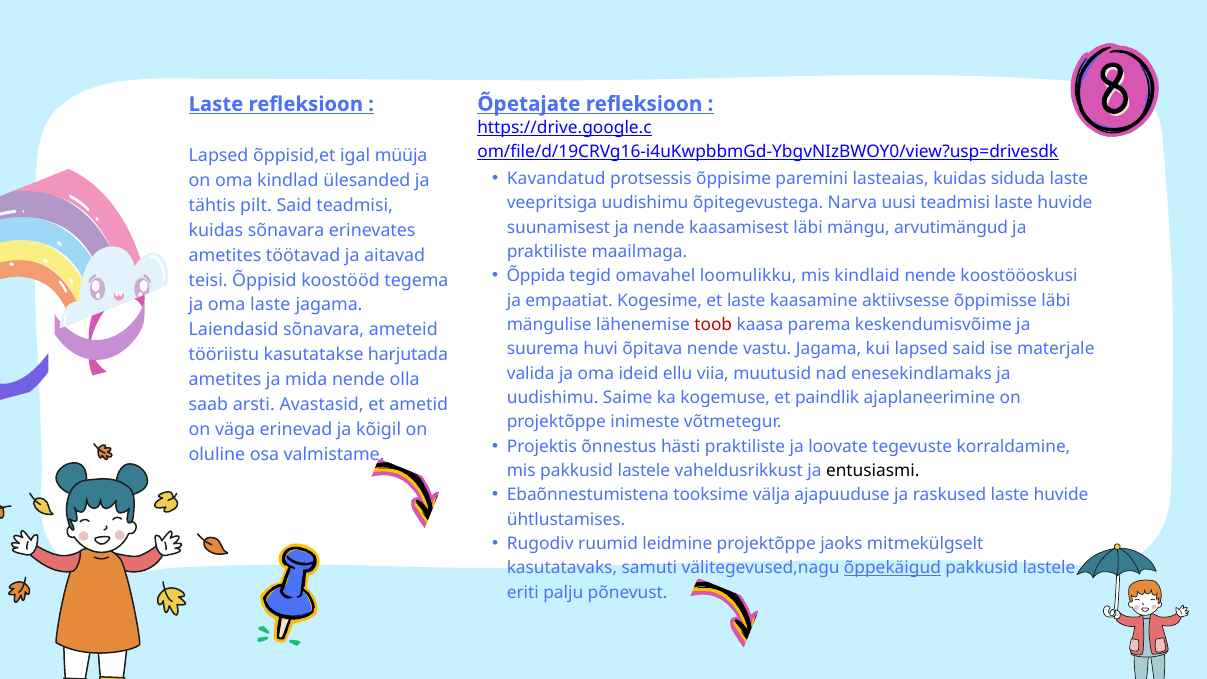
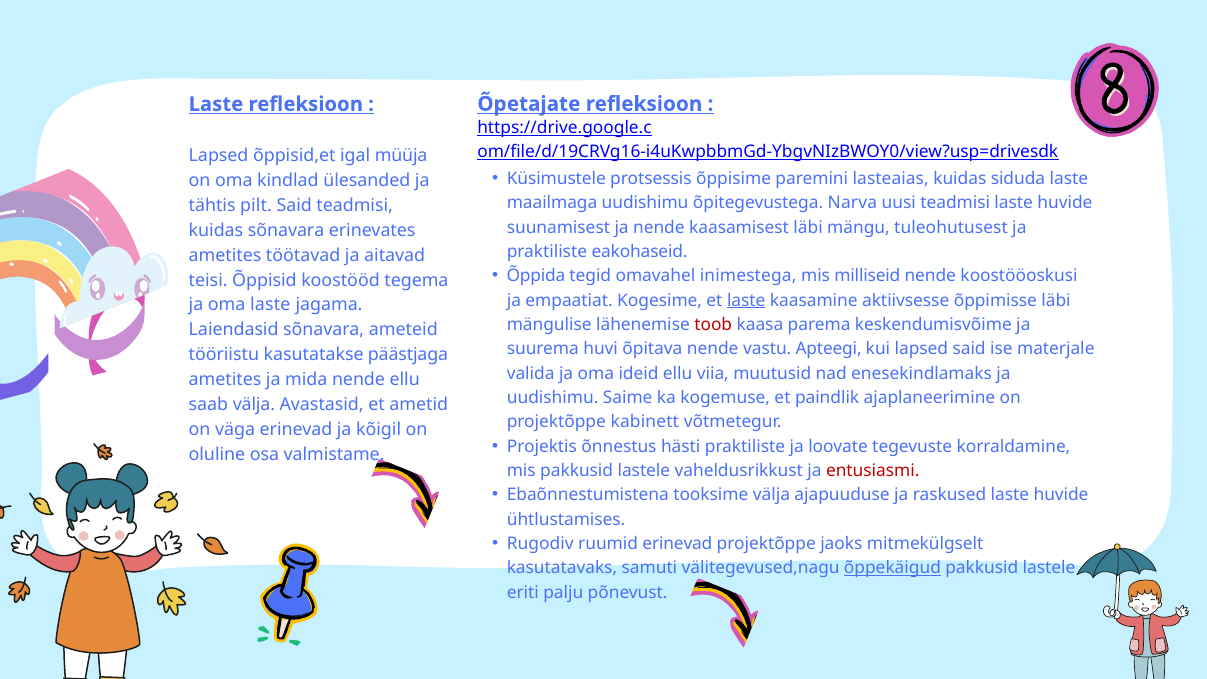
Kavandatud: Kavandatud -> Küsimustele (556, 179)
veepritsiga: veepritsiga -> maailmaga (552, 203)
arvutimängud: arvutimängud -> tuleohutusest (951, 227)
maailmaga: maailmaga -> eakohaseid (640, 252)
loomulikku: loomulikku -> inimestega (748, 276)
kindlaid: kindlaid -> milliseid (867, 276)
laste underline: none -> present (746, 300)
vastu Jagama: Jagama -> Apteegi (829, 349)
harjutada: harjutada -> päästjaga (408, 355)
nende olla: olla -> ellu (405, 380)
saab arsti: arsti -> välja (254, 405)
inimeste: inimeste -> kabinett (645, 422)
entusiasmi colour: black -> red (873, 471)
ruumid leidmine: leidmine -> erinevad (677, 544)
